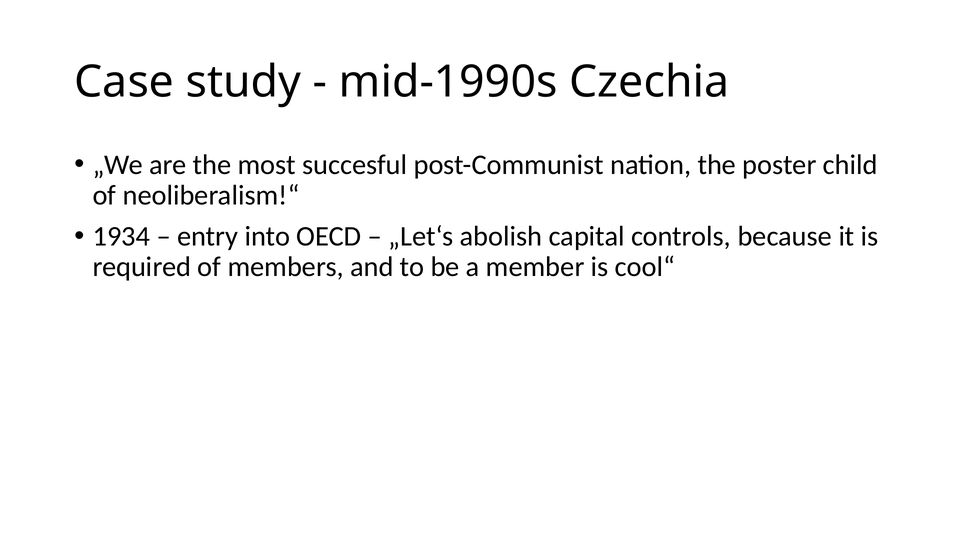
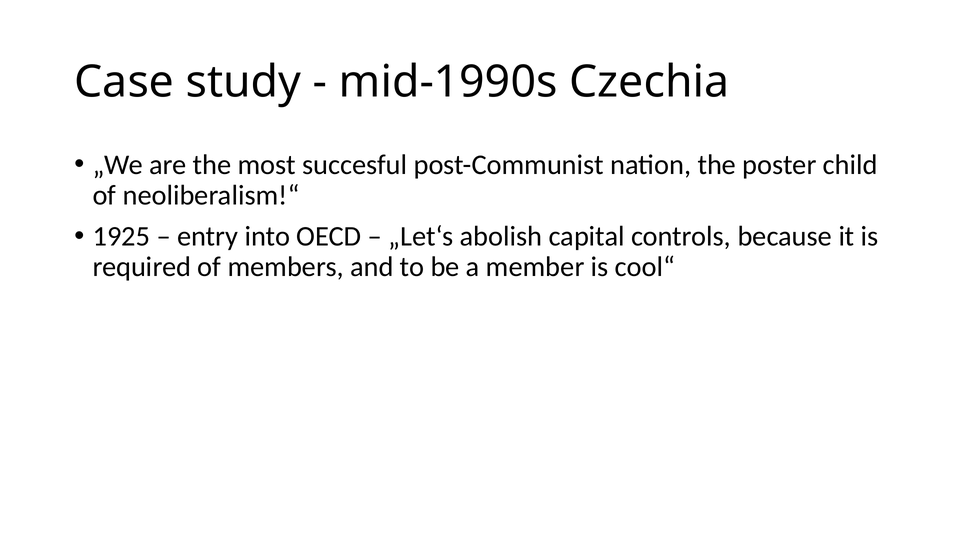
1934: 1934 -> 1925 (121, 236)
